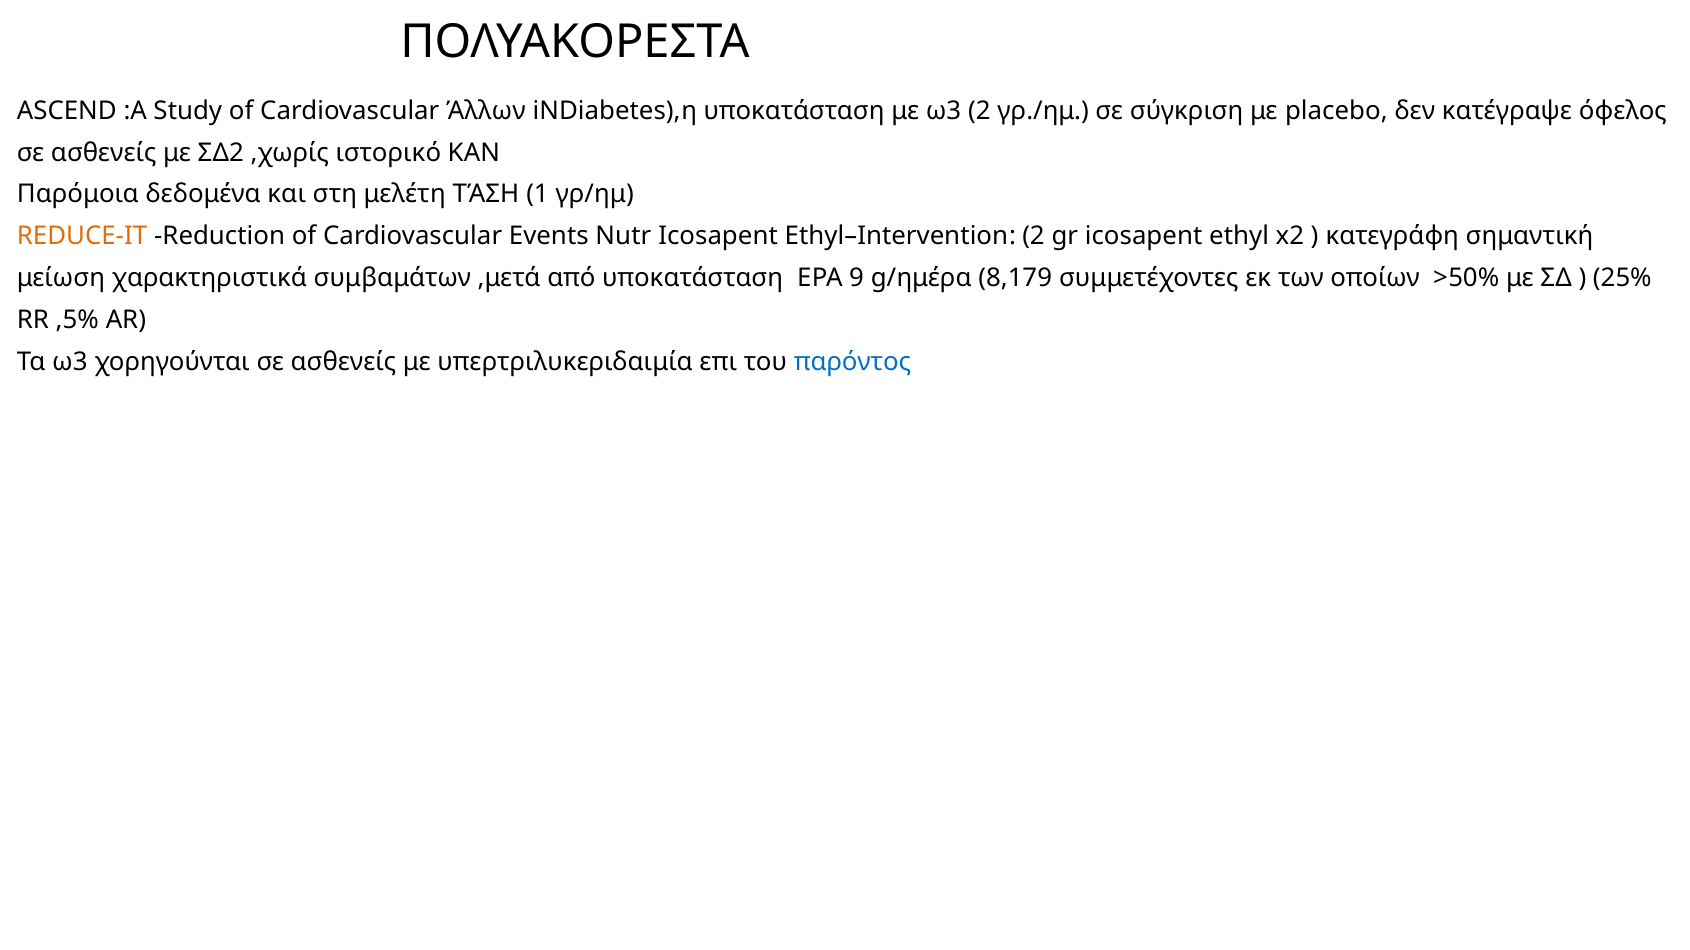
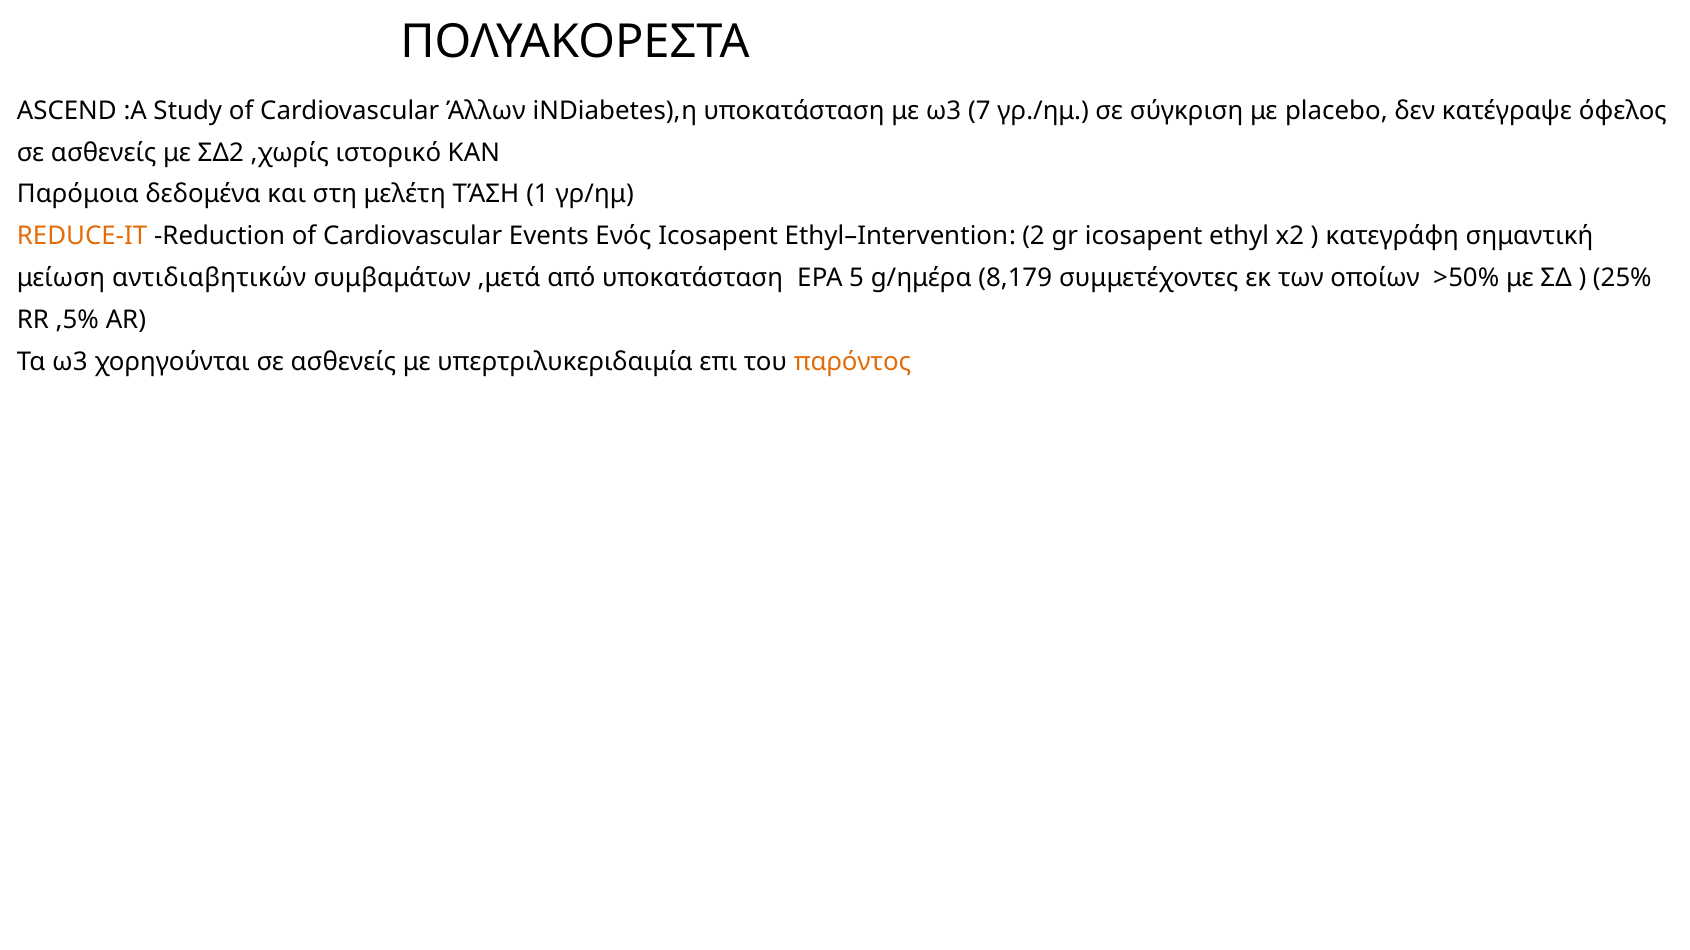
ω3 2: 2 -> 7 (979, 111)
Nutr: Nutr -> Ενός (623, 236)
χαρακτηριστικά: χαρακτηριστικά -> αντιδιαβητικών (209, 278)
9: 9 -> 5 (857, 278)
παρόντος colour: blue -> orange (852, 362)
